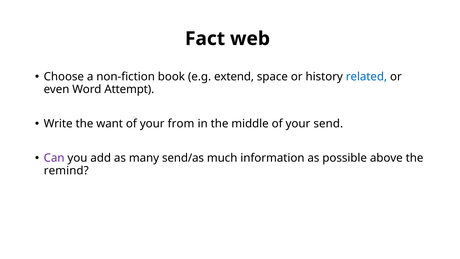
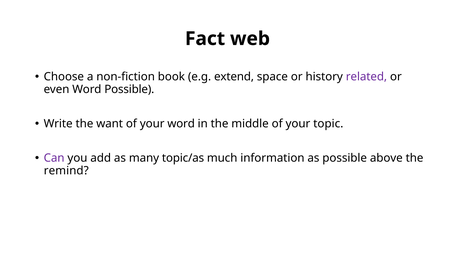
related colour: blue -> purple (366, 77)
Word Attempt: Attempt -> Possible (129, 89)
your from: from -> word (181, 124)
send: send -> topic (328, 124)
send/as: send/as -> topic/as (183, 158)
